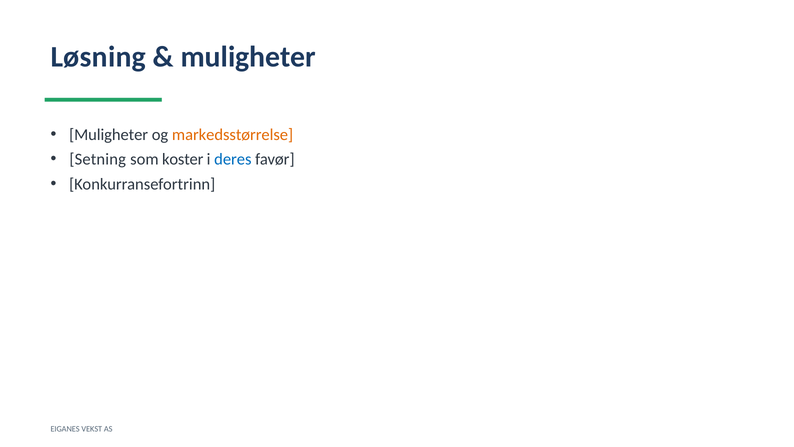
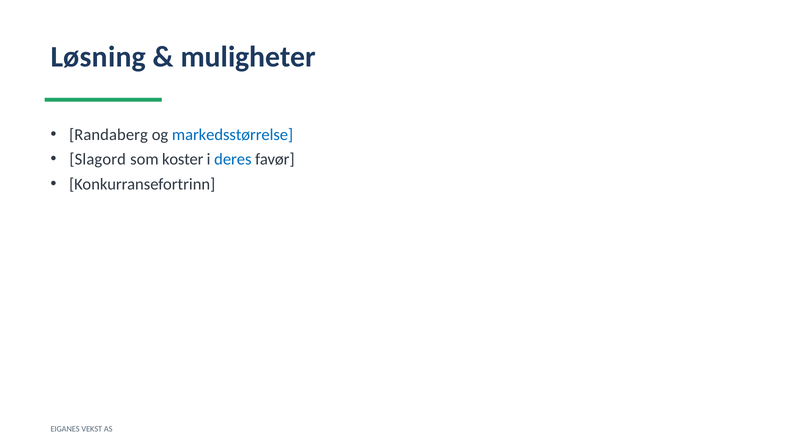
Muligheter: Muligheter -> Randaberg (109, 134)
markedsstørrelse colour: orange -> blue (233, 134)
Setning: Setning -> Slagord (98, 159)
